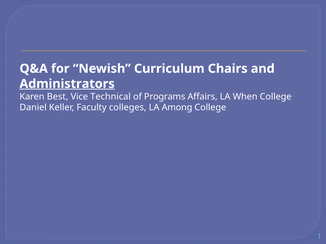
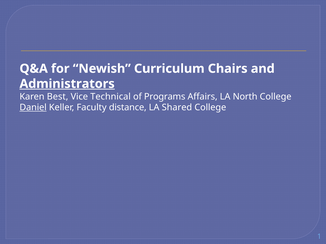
When: When -> North (245, 97)
Daniel underline: none -> present (33, 108)
colleges: colleges -> distance (128, 108)
Among: Among -> Shared (177, 108)
